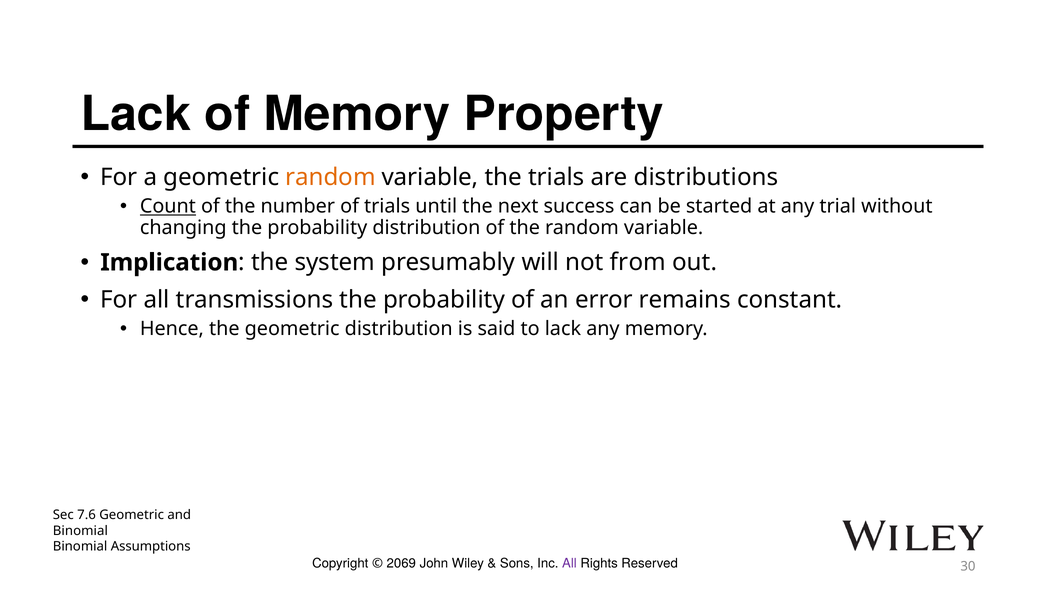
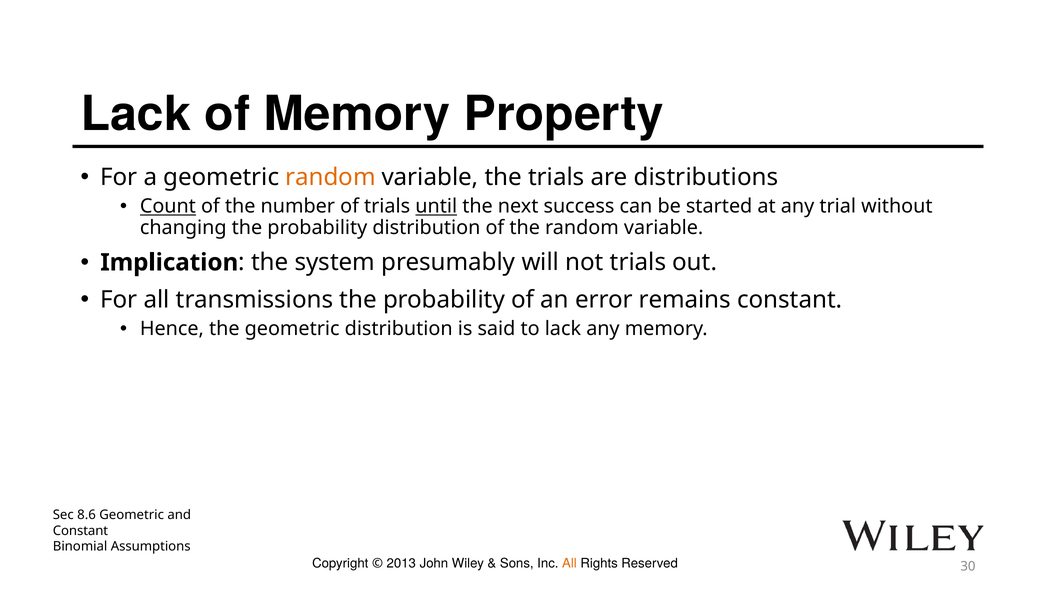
until underline: none -> present (436, 206)
not from: from -> trials (638, 262)
7.6: 7.6 -> 8.6 (87, 515)
Binomial: Binomial -> Constant (80, 531)
2069: 2069 -> 2013 (401, 563)
All colour: purple -> orange (569, 563)
